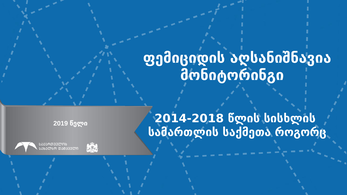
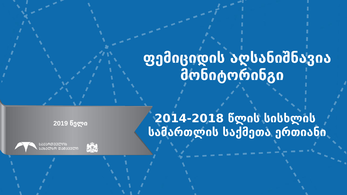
როგორც: როგორც -> ერთიანი (301, 133)
